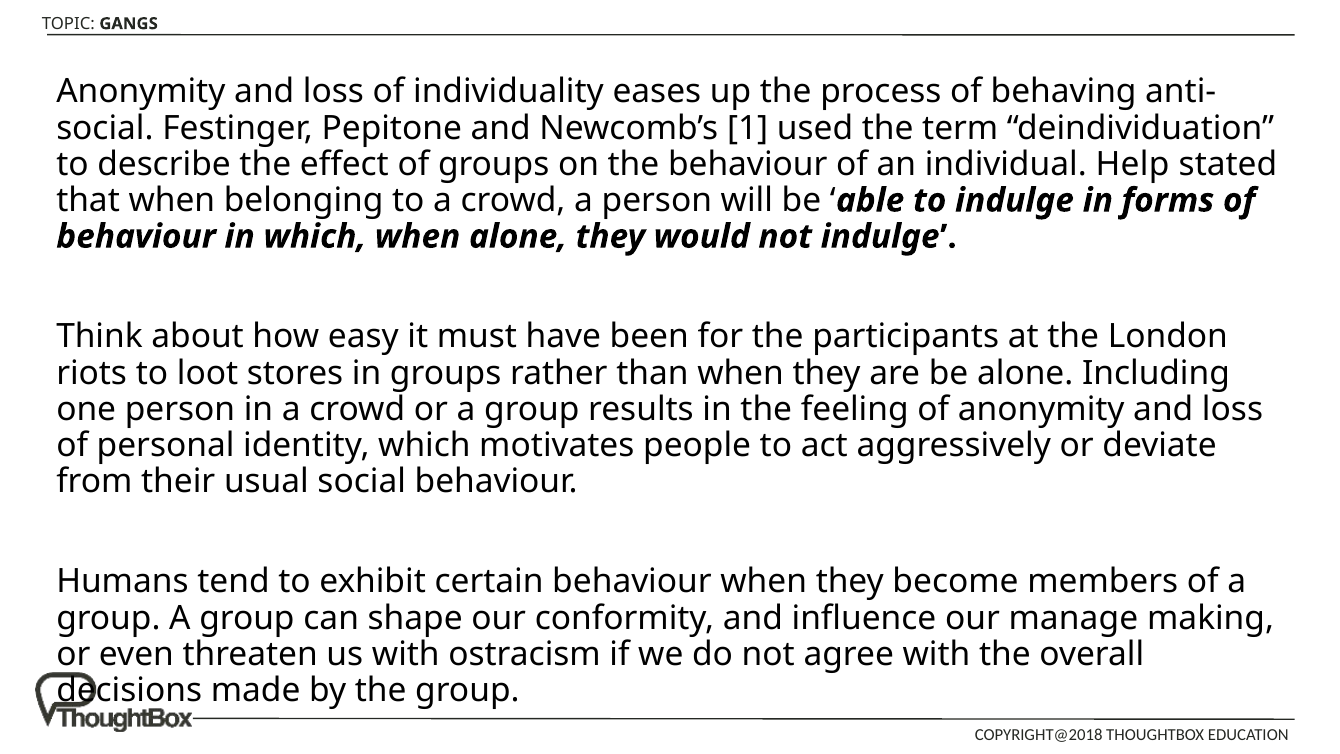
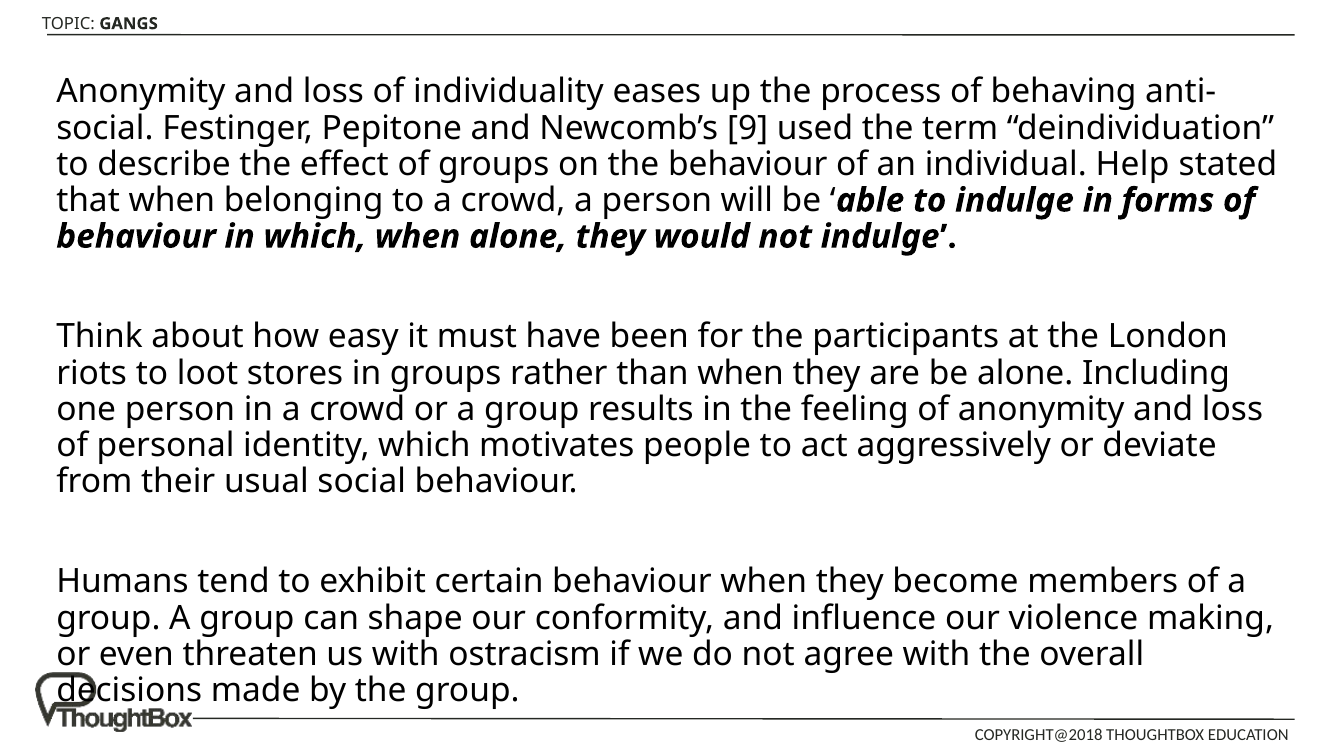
1: 1 -> 9 (748, 128)
manage: manage -> violence (1073, 618)
